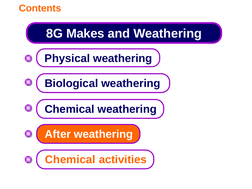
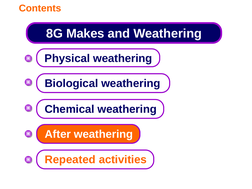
Chemical: Chemical -> Repeated (70, 160)
